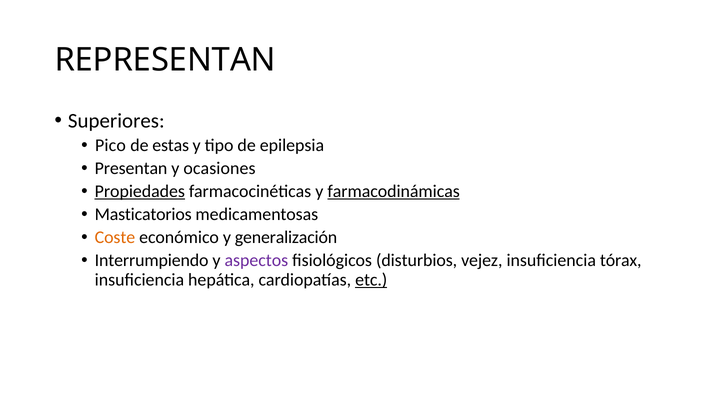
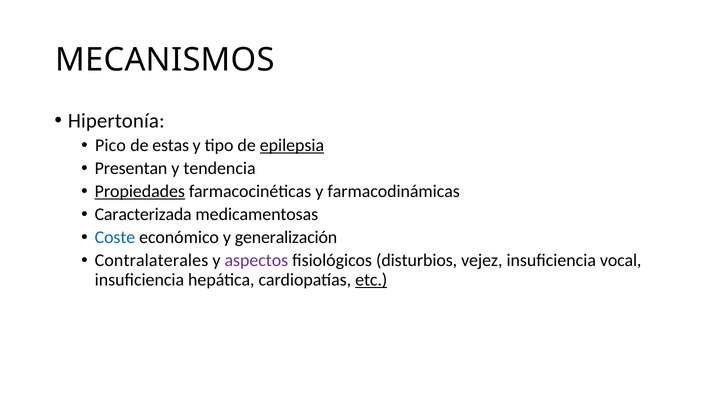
REPRESENTAN: REPRESENTAN -> MECANISMOS (165, 60)
Superiores: Superiores -> Hipertonía (116, 121)
epilepsia underline: none -> present (292, 146)
ocasiones: ocasiones -> tendencia (220, 169)
farmacodinámicas underline: present -> none (394, 192)
Masticatorios: Masticatorios -> Caracterizada (143, 215)
Coste colour: orange -> blue (115, 238)
Interrumpiendo: Interrumpiendo -> Contralaterales (151, 261)
tórax: tórax -> vocal (621, 261)
